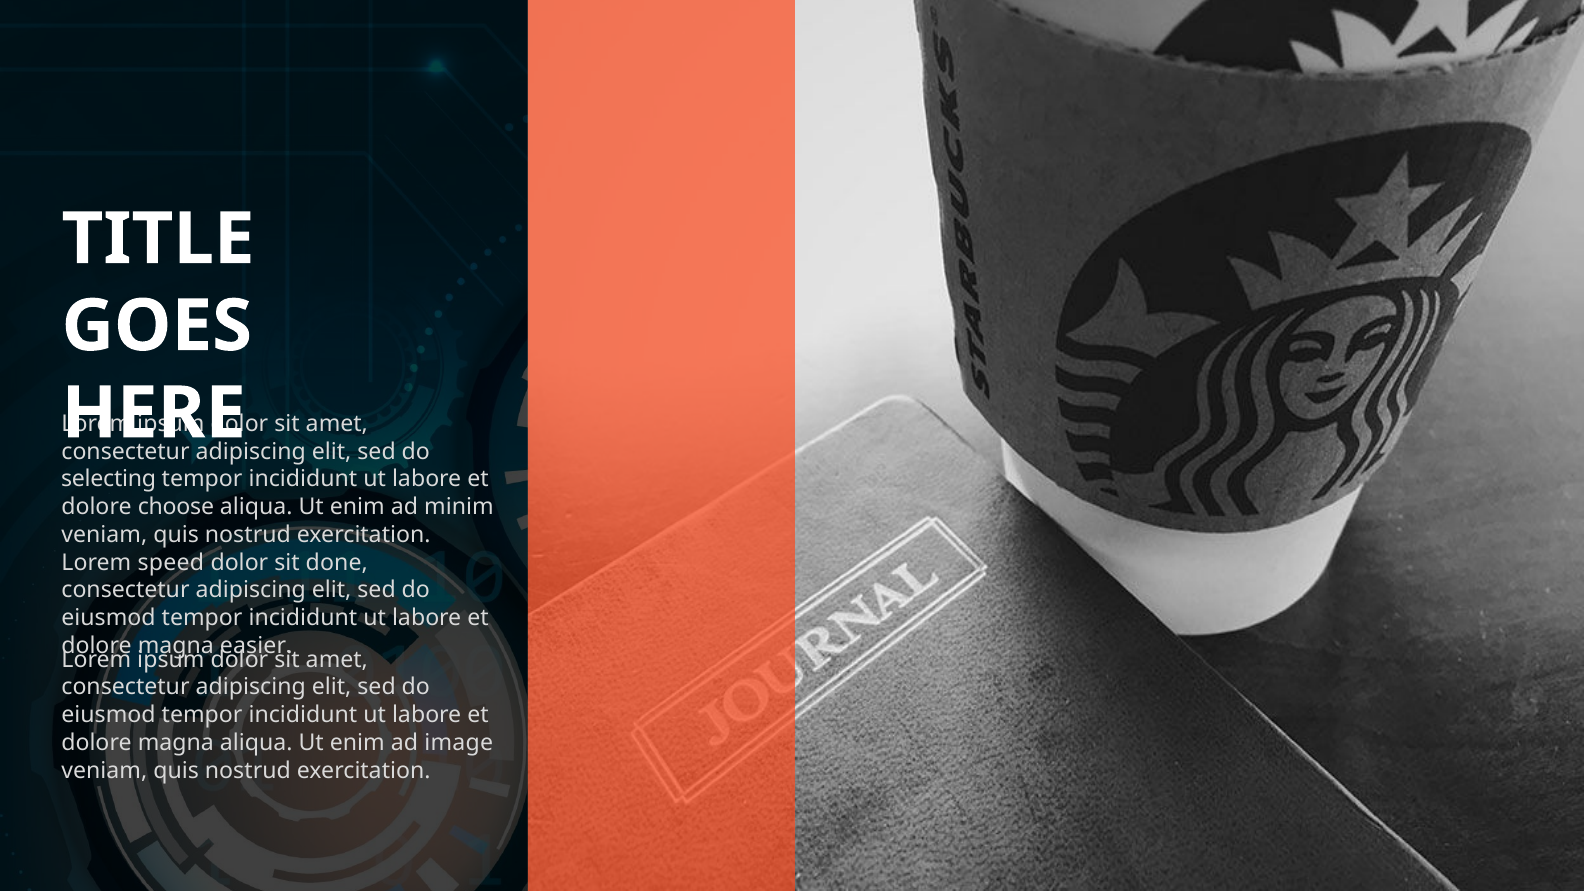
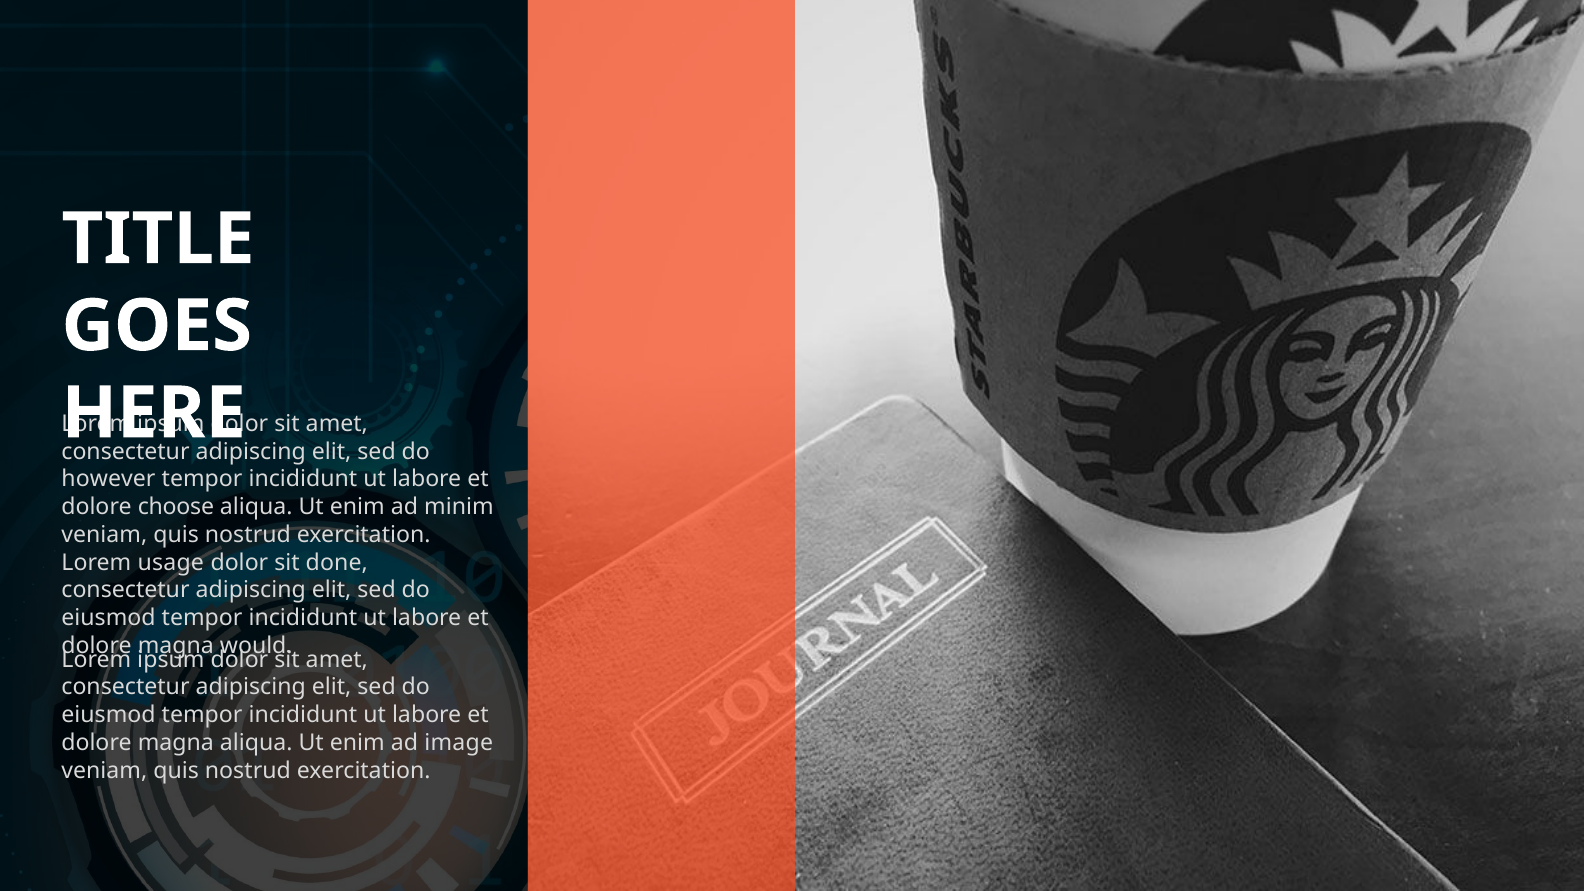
selecting: selecting -> however (108, 479)
speed: speed -> usage (171, 562)
easier: easier -> would (256, 646)
